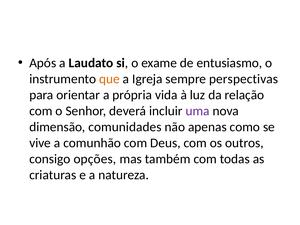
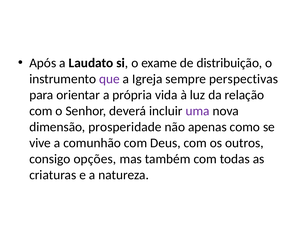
entusiasmo: entusiasmo -> distribuição (229, 63)
que colour: orange -> purple (109, 79)
comunidades: comunidades -> prosperidade (125, 127)
